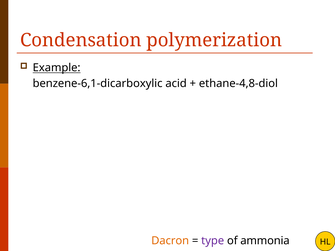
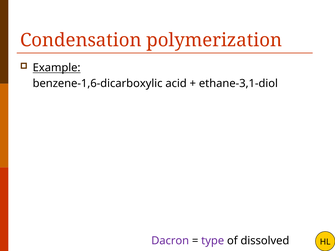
benzene-6,1-dicarboxylic: benzene-6,1-dicarboxylic -> benzene-1,6-dicarboxylic (98, 83)
ethane-4,8-diol: ethane-4,8-diol -> ethane-3,1-diol (238, 83)
Dacron colour: orange -> purple (170, 241)
ammonia: ammonia -> dissolved (265, 241)
